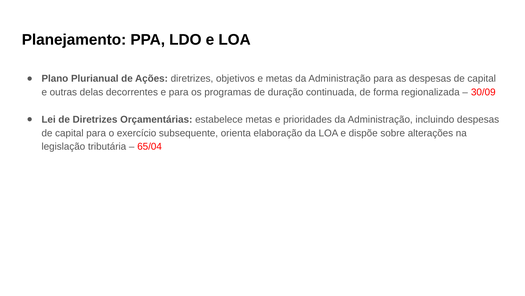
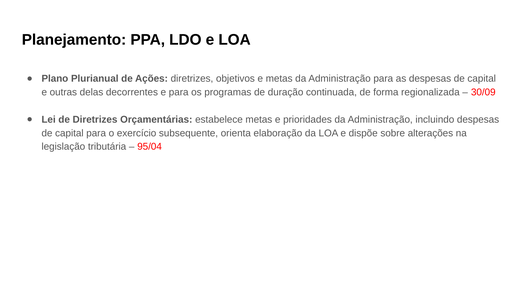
65/04: 65/04 -> 95/04 (150, 146)
